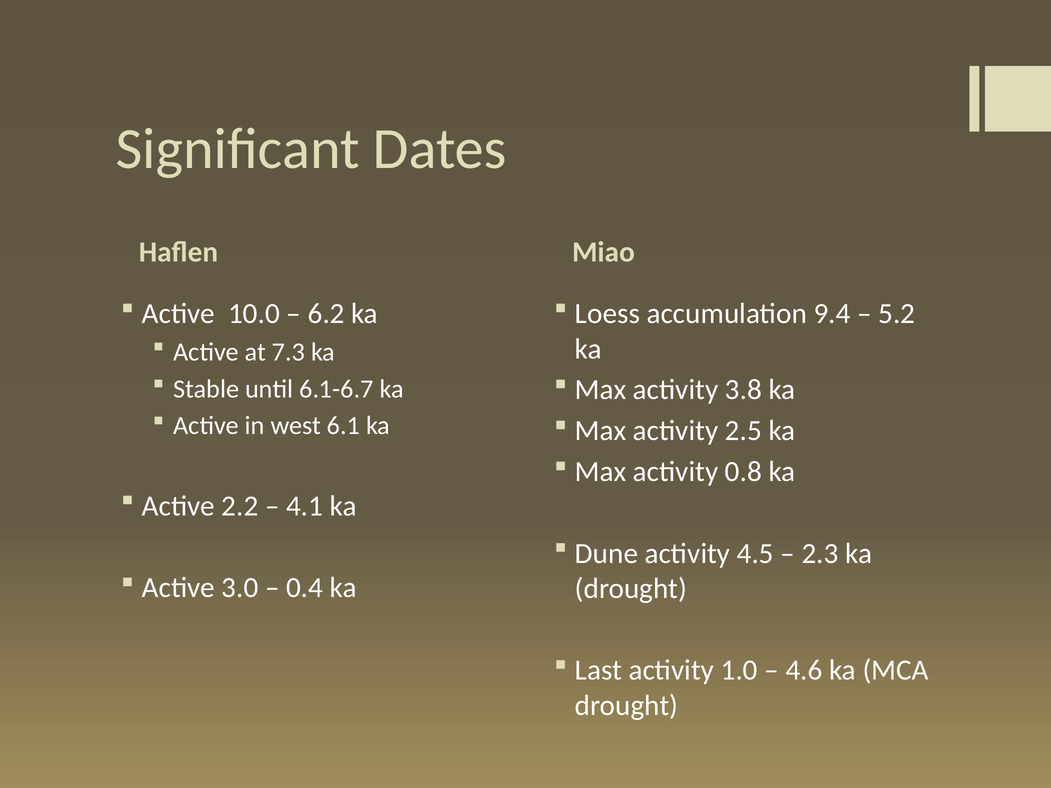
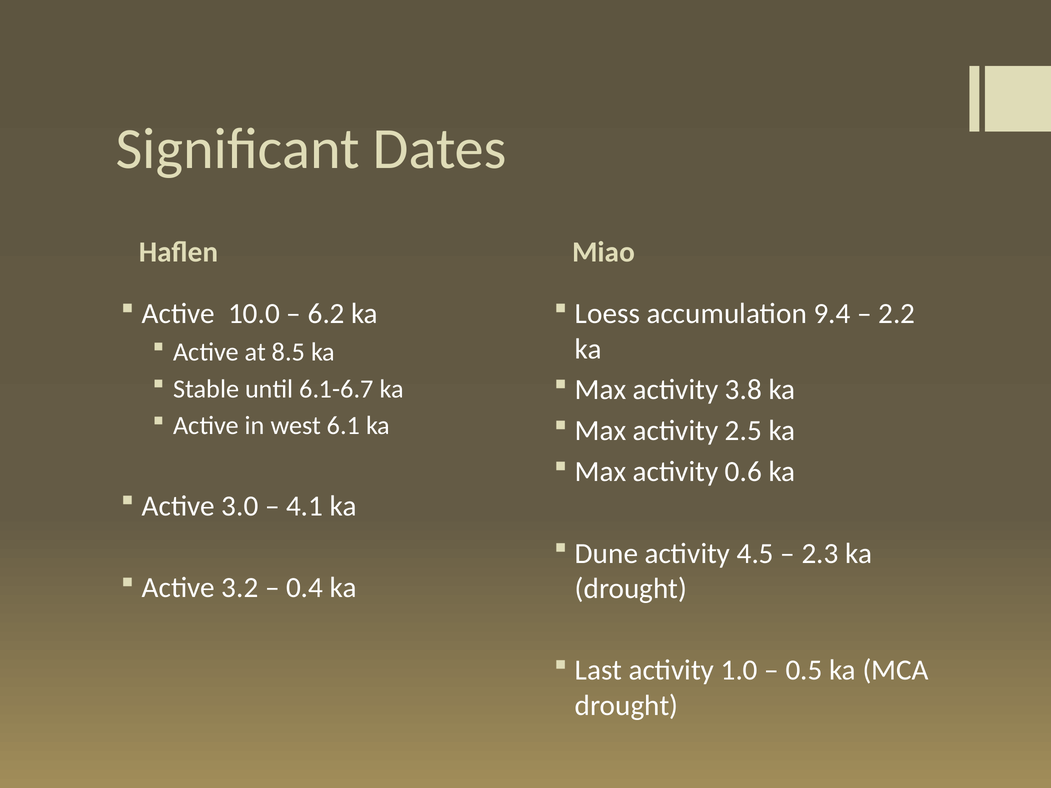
5.2: 5.2 -> 2.2 (897, 314)
7.3: 7.3 -> 8.5 (289, 352)
0.8: 0.8 -> 0.6 (743, 472)
2.2: 2.2 -> 3.0 (240, 506)
3.0: 3.0 -> 3.2 (240, 588)
4.6: 4.6 -> 0.5 (804, 671)
